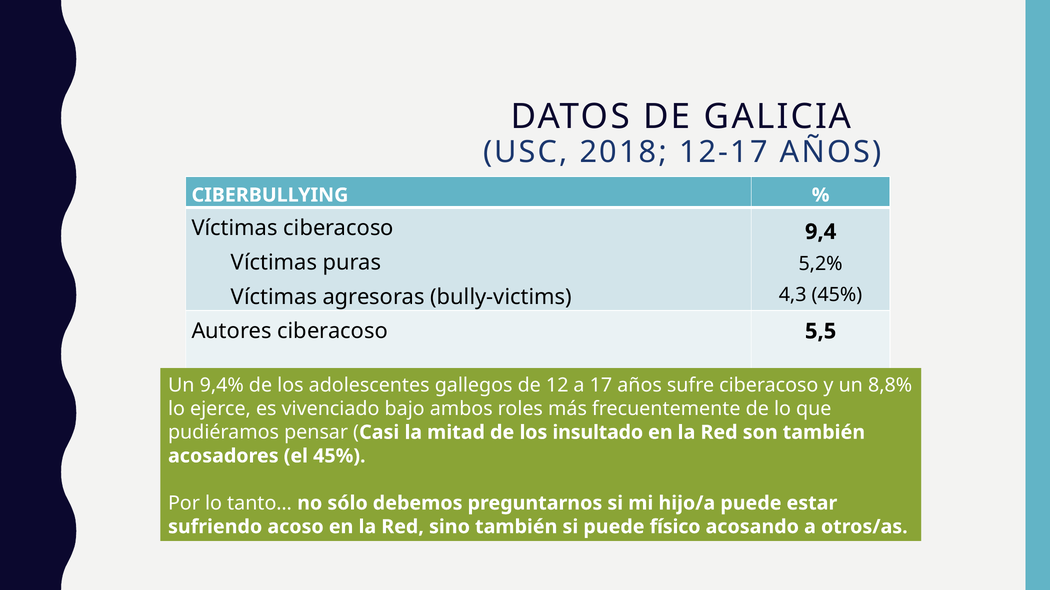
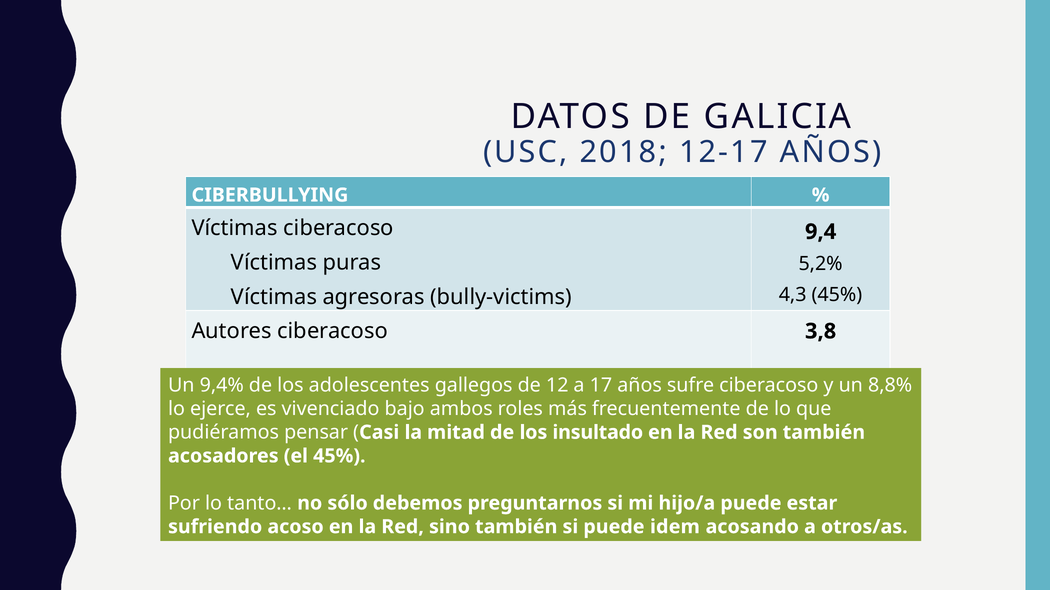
5,5: 5,5 -> 3,8 (821, 332)
físico: físico -> idem (675, 527)
